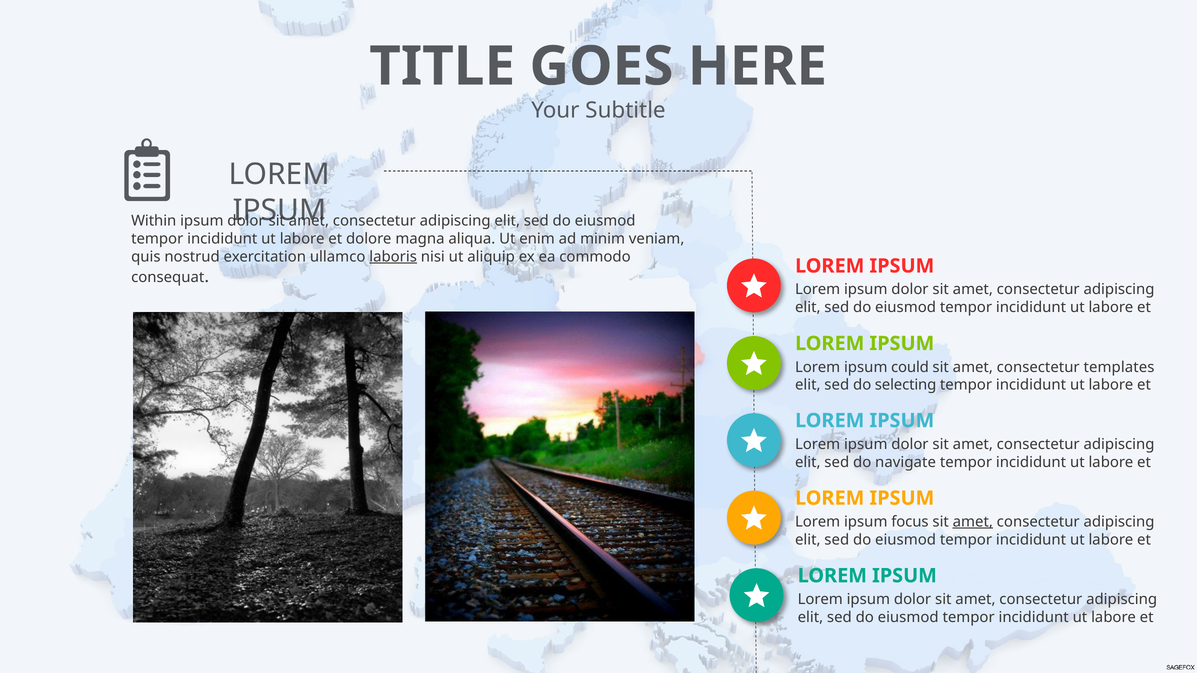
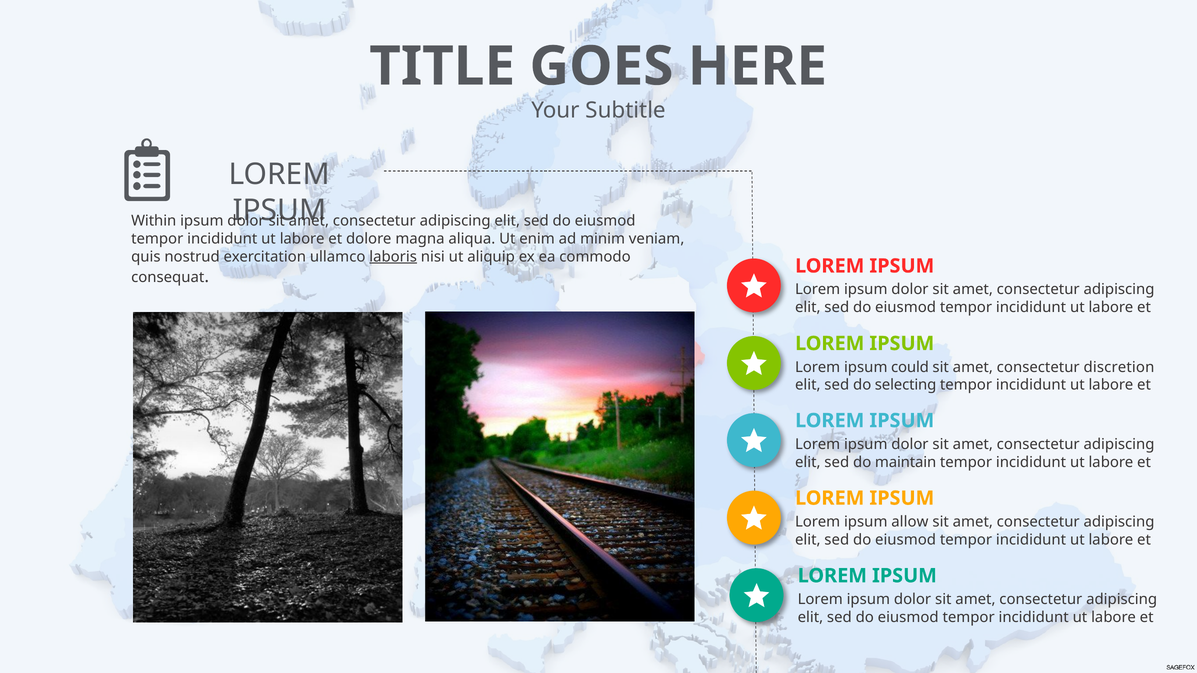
templates: templates -> discretion (1119, 367)
navigate: navigate -> maintain (906, 462)
focus: focus -> allow (910, 522)
amet underline: present -> none (973, 522)
